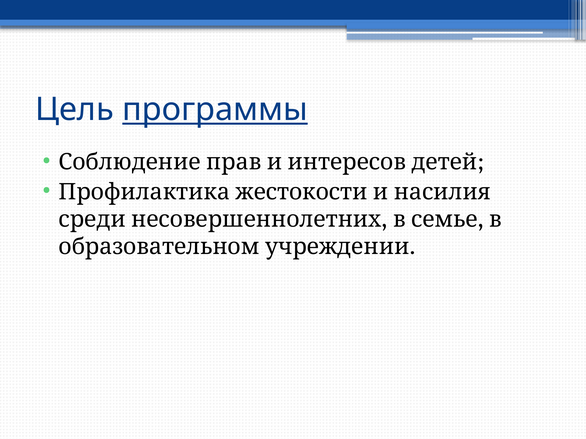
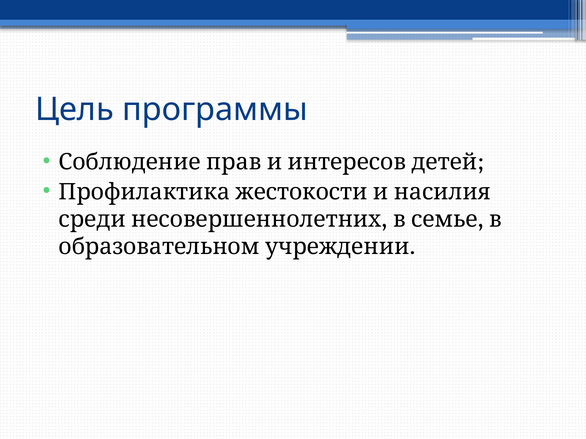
программы underline: present -> none (215, 110)
